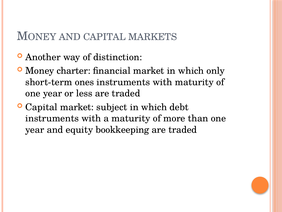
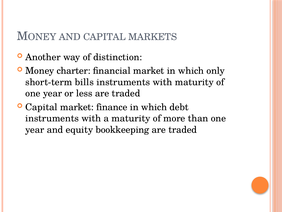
ones: ones -> bills (84, 82)
subject: subject -> finance (112, 107)
